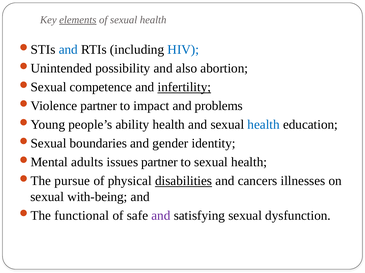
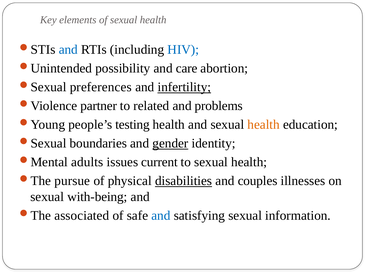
elements underline: present -> none (78, 20)
also: also -> care (187, 69)
competence: competence -> preferences (101, 87)
impact: impact -> related (151, 106)
ability: ability -> testing (133, 125)
health colour: blue -> orange (264, 125)
gender underline: none -> present (170, 144)
issues partner: partner -> current (159, 163)
cancers: cancers -> couples (258, 181)
functional: functional -> associated (82, 216)
and colour: purple -> blue (161, 216)
dysfunction: dysfunction -> information (298, 216)
